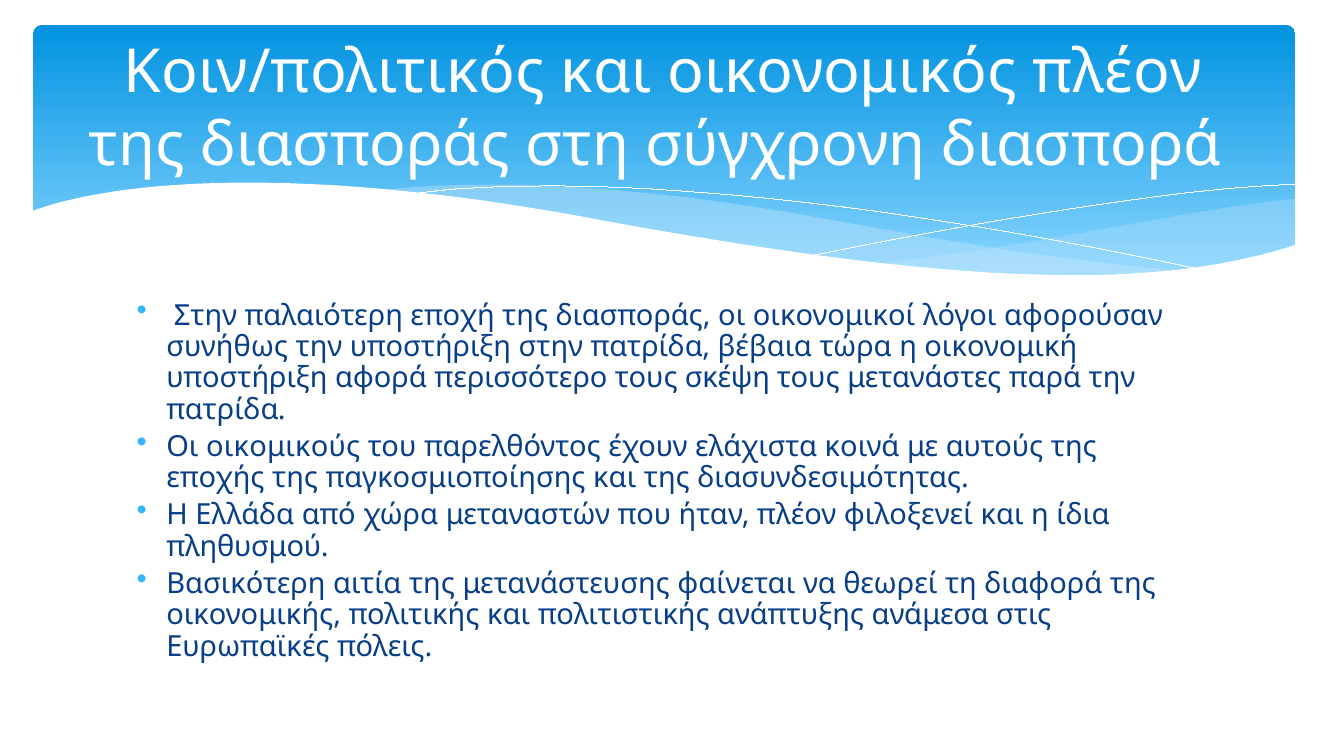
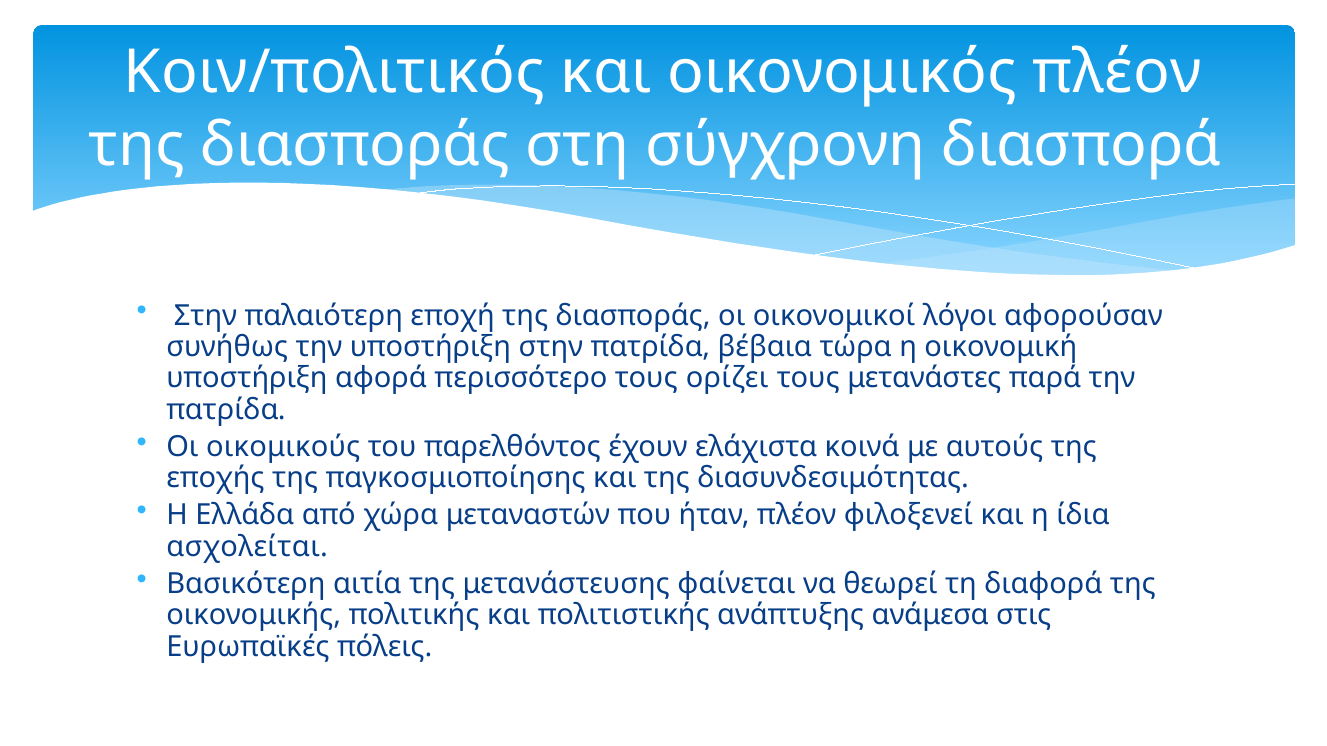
σκέψη: σκέψη -> ορίζει (727, 378)
πληθυσμού: πληθυσμού -> ασχολείται (247, 547)
